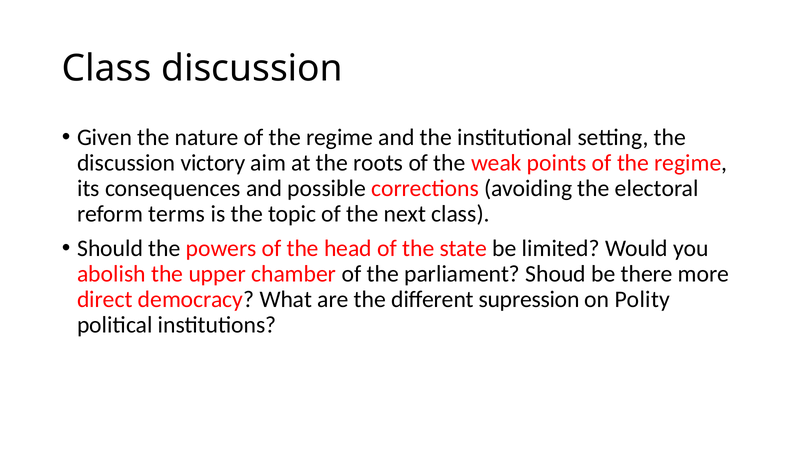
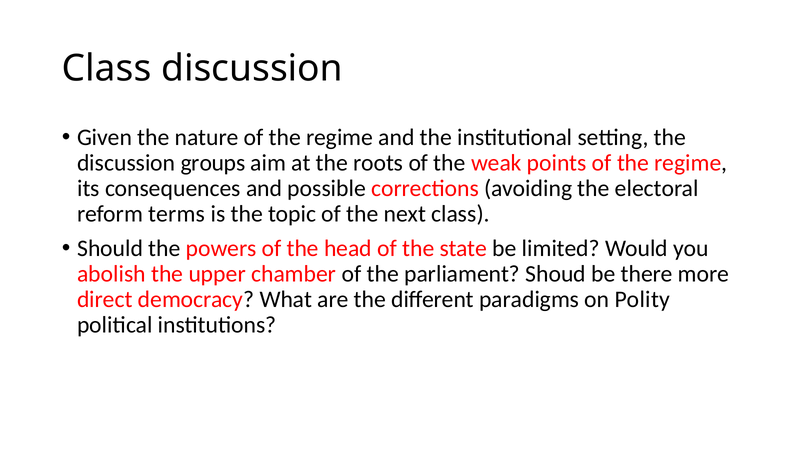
victory: victory -> groups (213, 163)
supression: supression -> paradigms (529, 299)
